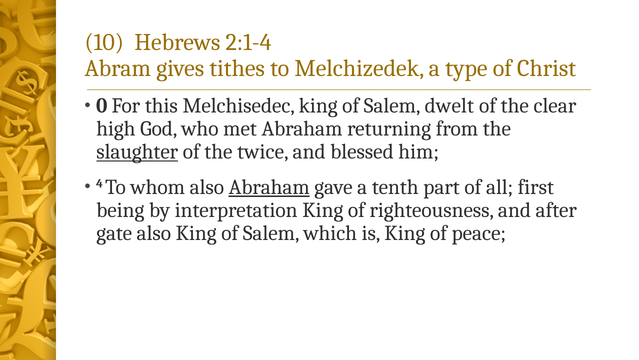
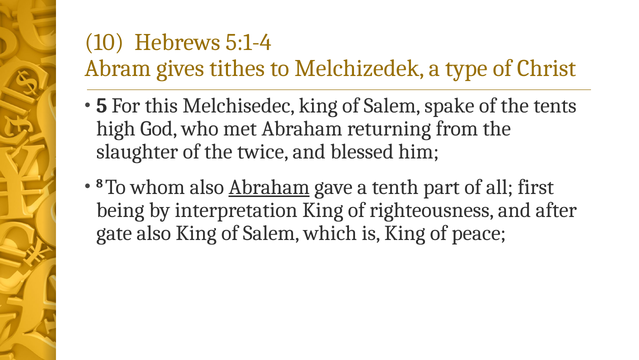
2:1-4: 2:1-4 -> 5:1-4 (249, 42)
0: 0 -> 5 (102, 106)
dwelt: dwelt -> spake (449, 106)
clear: clear -> tents (555, 106)
slaughter underline: present -> none (137, 152)
4: 4 -> 8 (100, 183)
